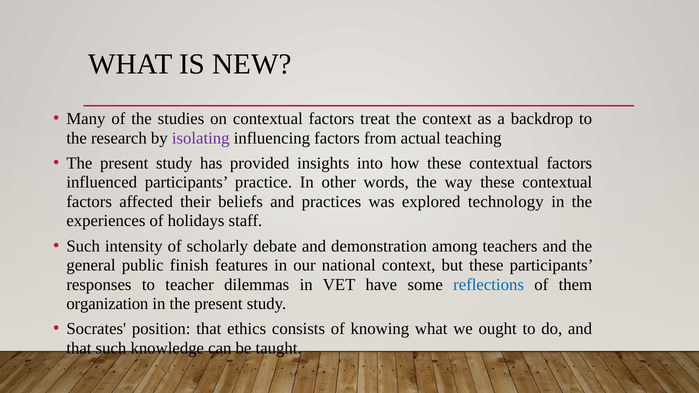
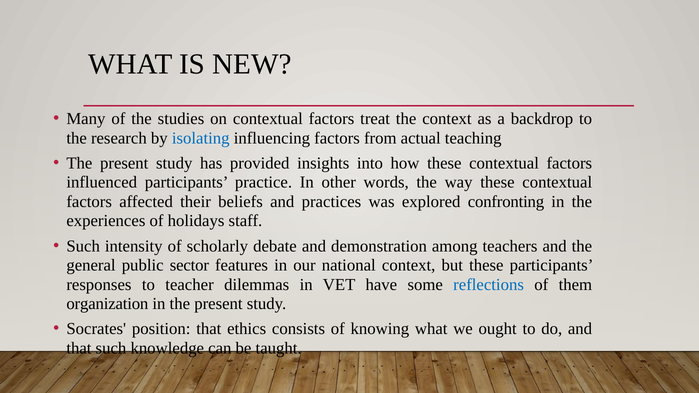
isolating colour: purple -> blue (201, 138)
technology: technology -> confronting (506, 202)
finish: finish -> sector (189, 265)
